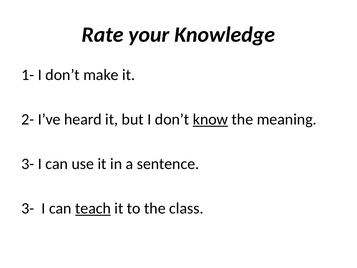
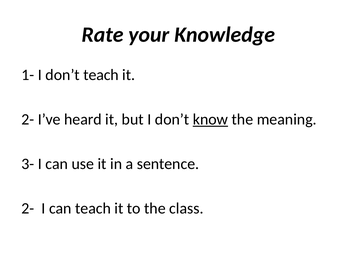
don’t make: make -> teach (101, 75)
3-: 3- -> 2- (28, 208)
teach underline: present -> none (93, 208)
